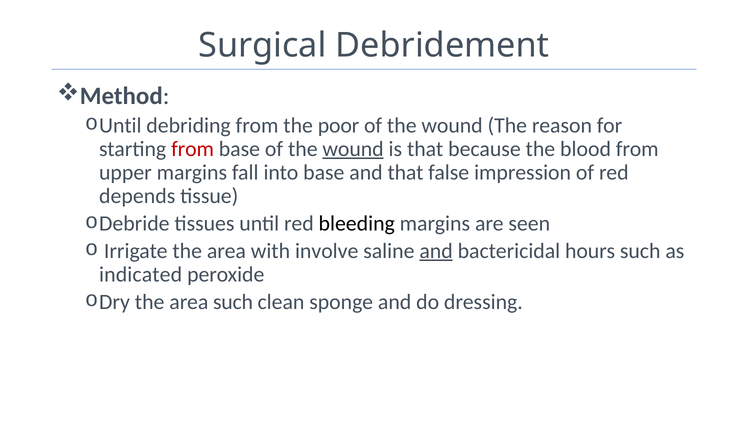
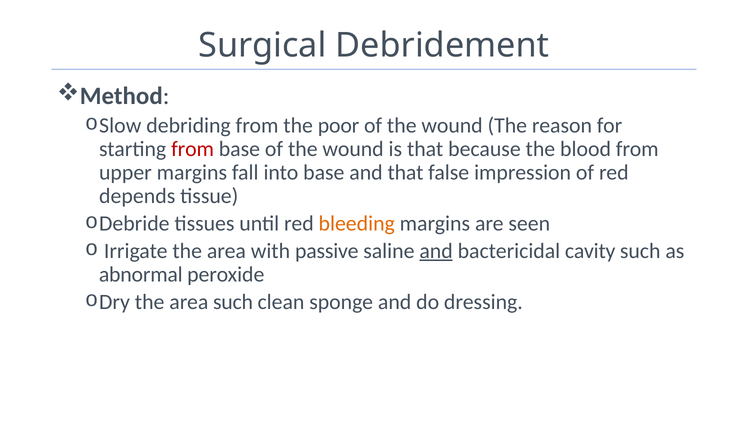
Until: Until -> Slow (120, 125)
wound underline: present -> none (353, 149)
bleeding colour: black -> orange (357, 223)
involve: involve -> passive (327, 251)
hours: hours -> cavity (590, 251)
indicated: indicated -> abnormal (141, 274)
